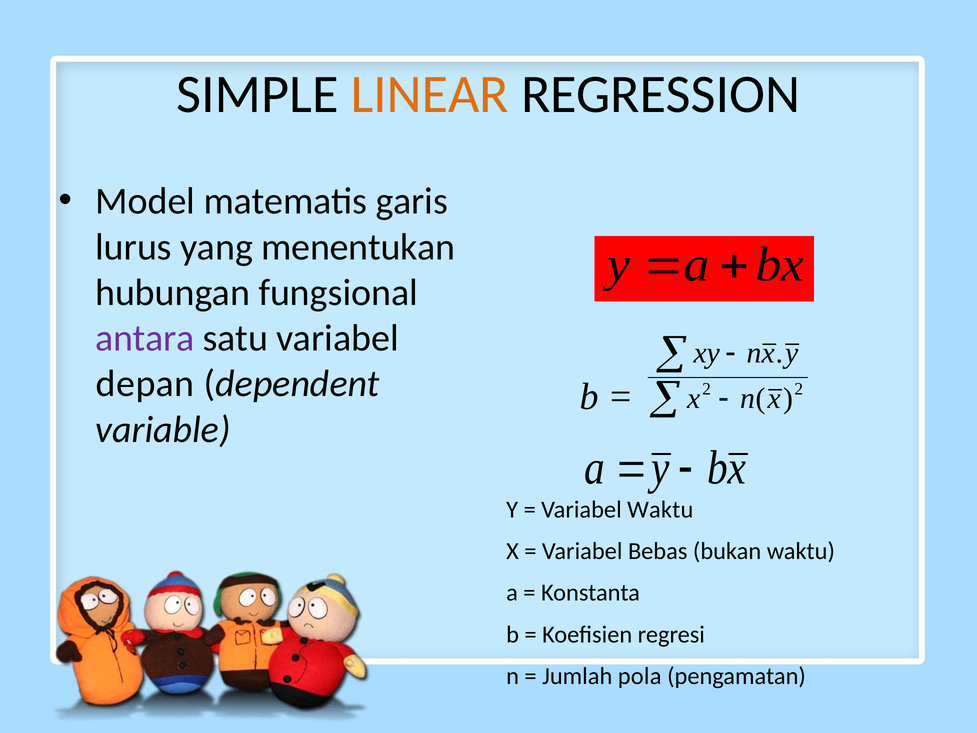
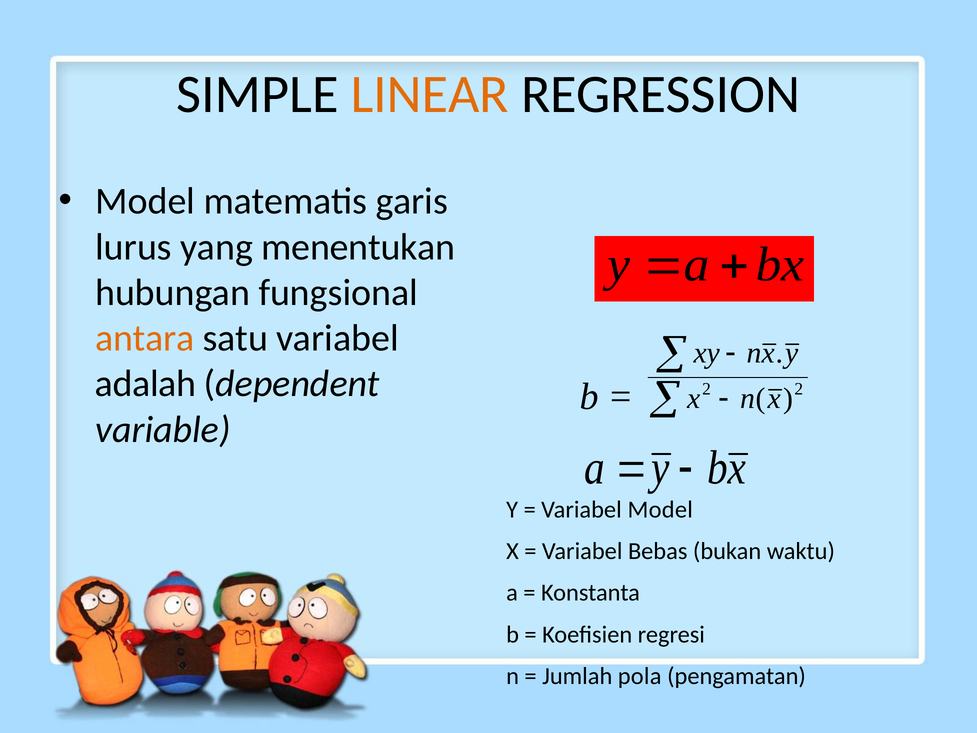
antara colour: purple -> orange (145, 338)
depan: depan -> adalah (146, 384)
Variabel Waktu: Waktu -> Model (660, 510)
